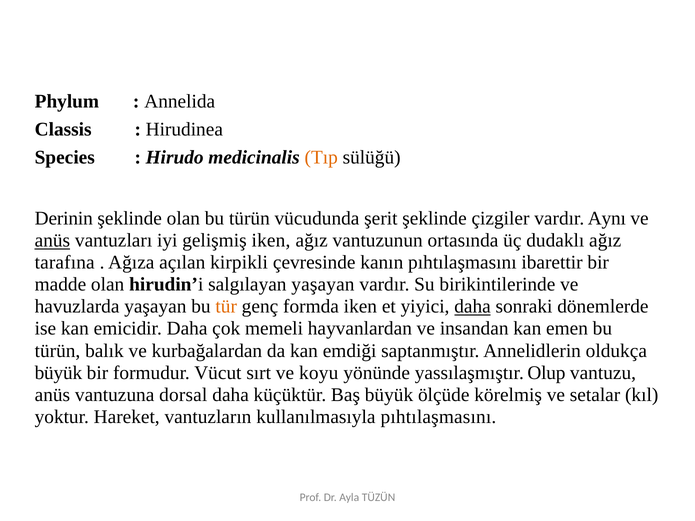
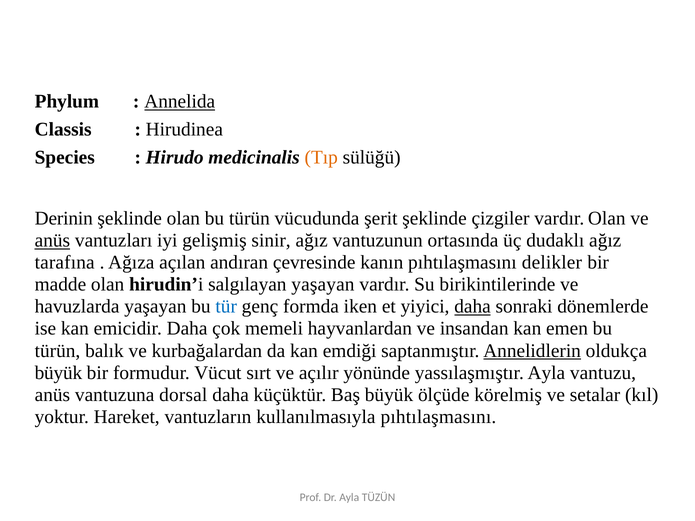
Annelida underline: none -> present (180, 102)
vardır Aynı: Aynı -> Olan (607, 219)
gelişmiş iken: iken -> sinir (271, 241)
kirpikli: kirpikli -> andıran (239, 263)
ibarettir: ibarettir -> delikler (552, 263)
tür colour: orange -> blue (226, 307)
Annelidlerin underline: none -> present (532, 351)
koyu: koyu -> açılır (319, 373)
yassılaşmıştır Olup: Olup -> Ayla (546, 373)
